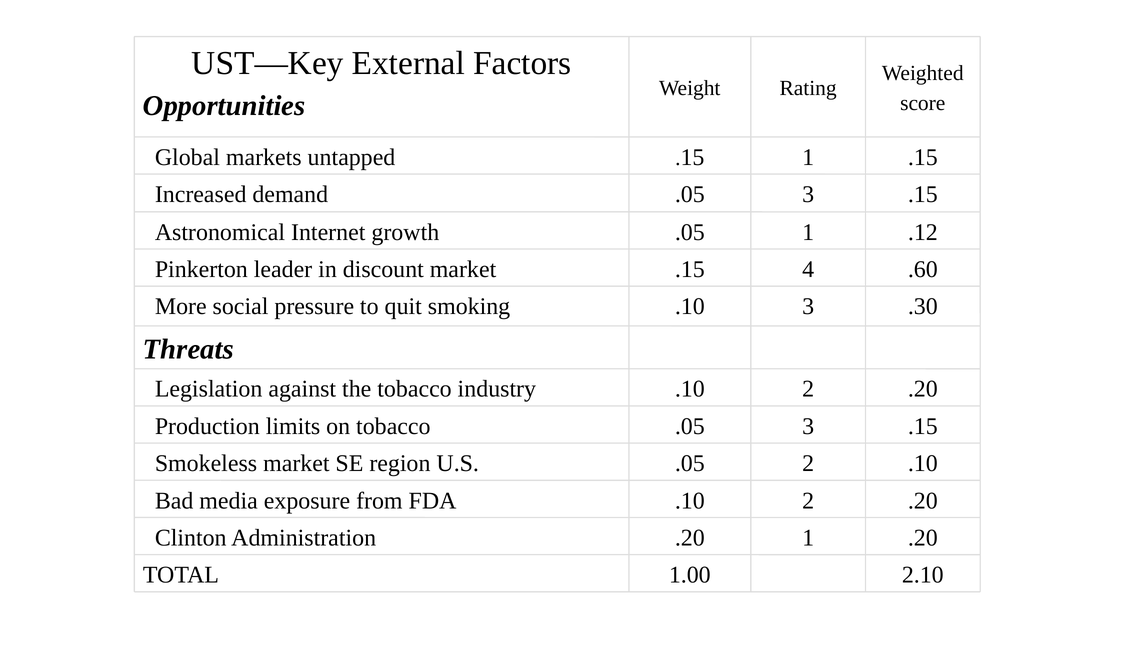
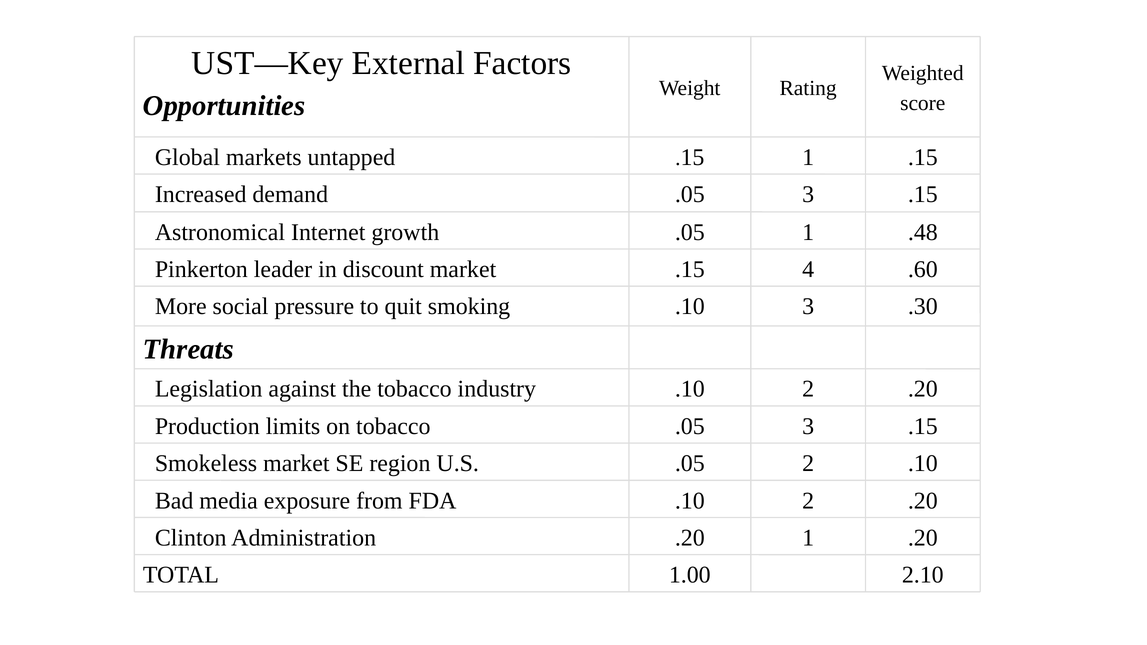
.12: .12 -> .48 (923, 232)
